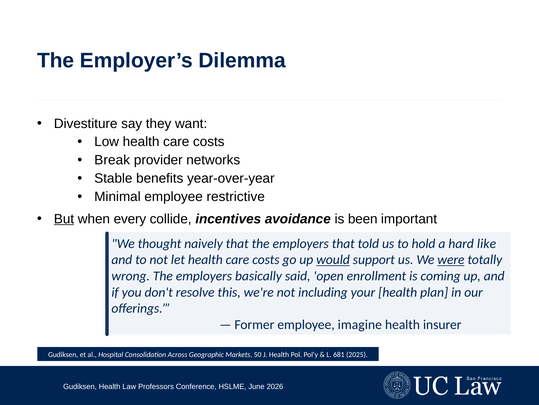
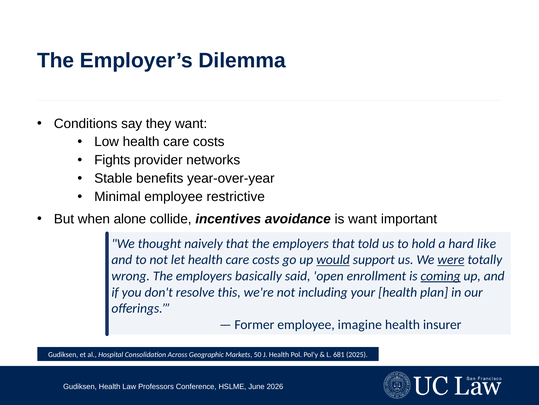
Divestiture: Divestiture -> Conditions (86, 123)
Break: Break -> Fights (112, 160)
But underline: present -> none (64, 219)
every: every -> alone (130, 219)
is been: been -> want (363, 219)
coming underline: none -> present (441, 276)
